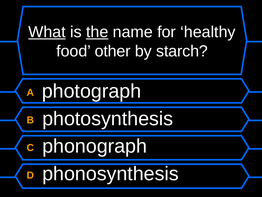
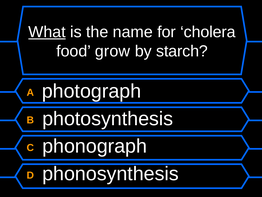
the underline: present -> none (97, 32)
healthy: healthy -> cholera (208, 32)
other: other -> grow (112, 51)
